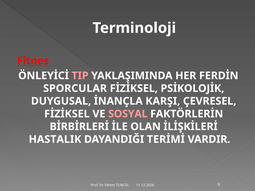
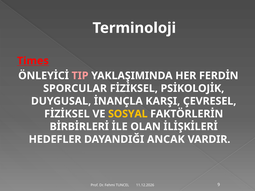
Fitnes: Fitnes -> Times (33, 61)
SOSYAL colour: pink -> yellow (128, 114)
HASTALIK: HASTALIK -> HEDEFLER (55, 140)
TERİMİ: TERİMİ -> ANCAK (166, 140)
